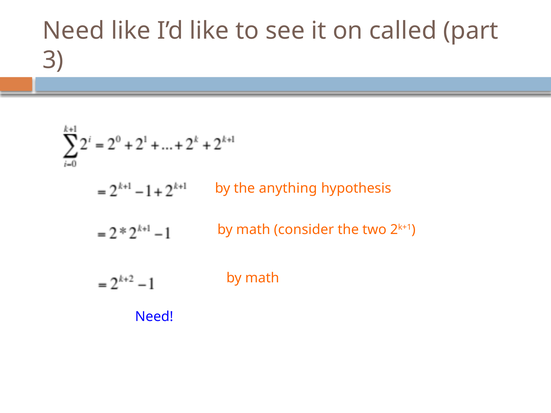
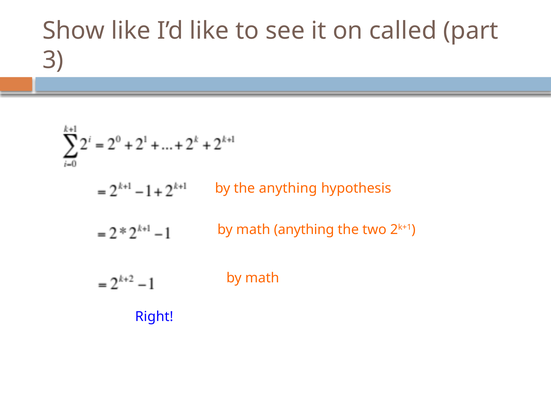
Need: Need -> Show (74, 31)
math consider: consider -> anything (304, 230)
Need: Need -> Right (154, 317)
